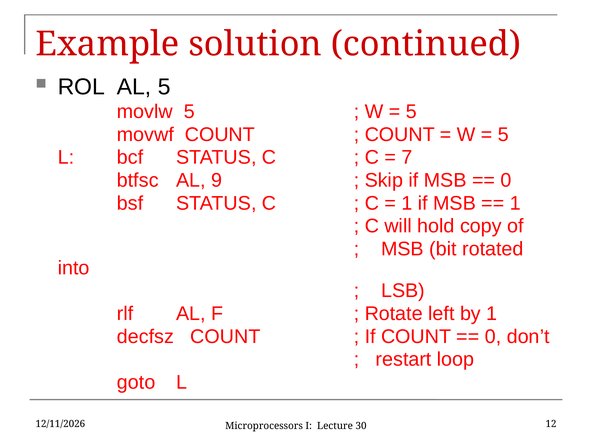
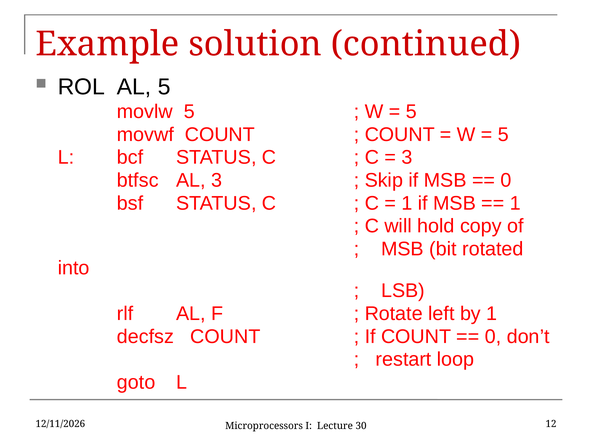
7: 7 -> 3 (407, 157)
AL 9: 9 -> 3 (217, 180)
